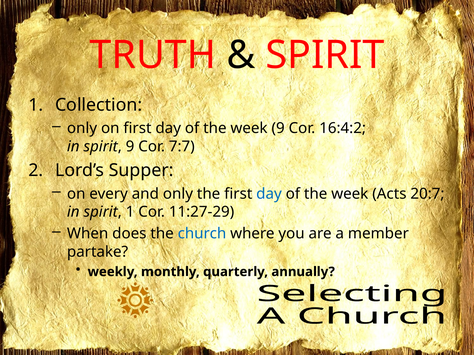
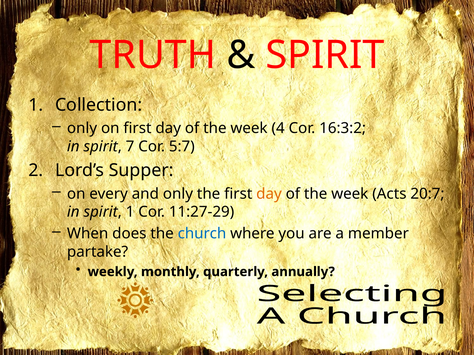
week 9: 9 -> 4 (278, 128)
16:4:2: 16:4:2 -> 16:3:2 (343, 128)
spirit 9: 9 -> 7 (130, 147)
7:7: 7:7 -> 5:7 (182, 147)
day colour: blue -> orange (269, 194)
